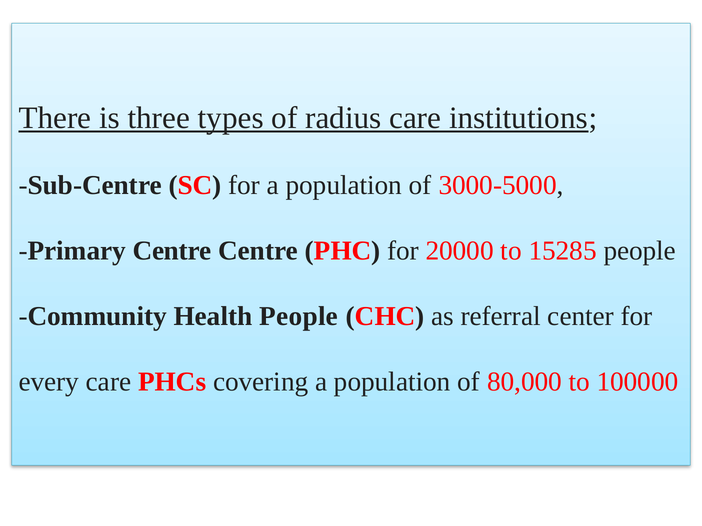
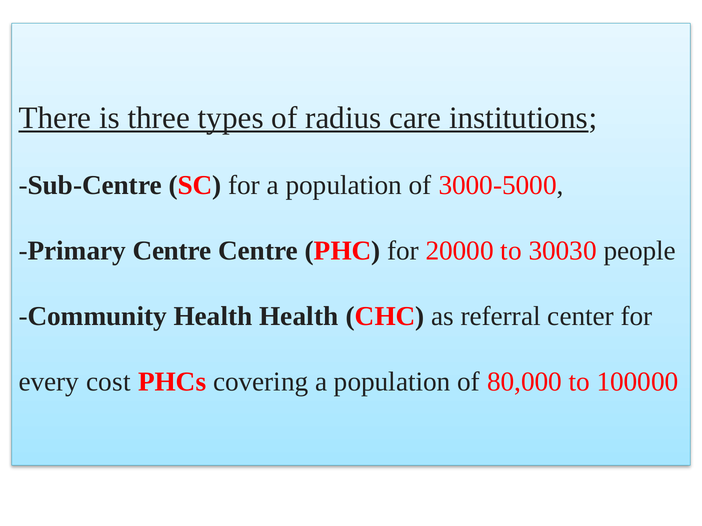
15285: 15285 -> 30030 (563, 251)
Health People: People -> Health (299, 317)
every care: care -> cost (108, 382)
